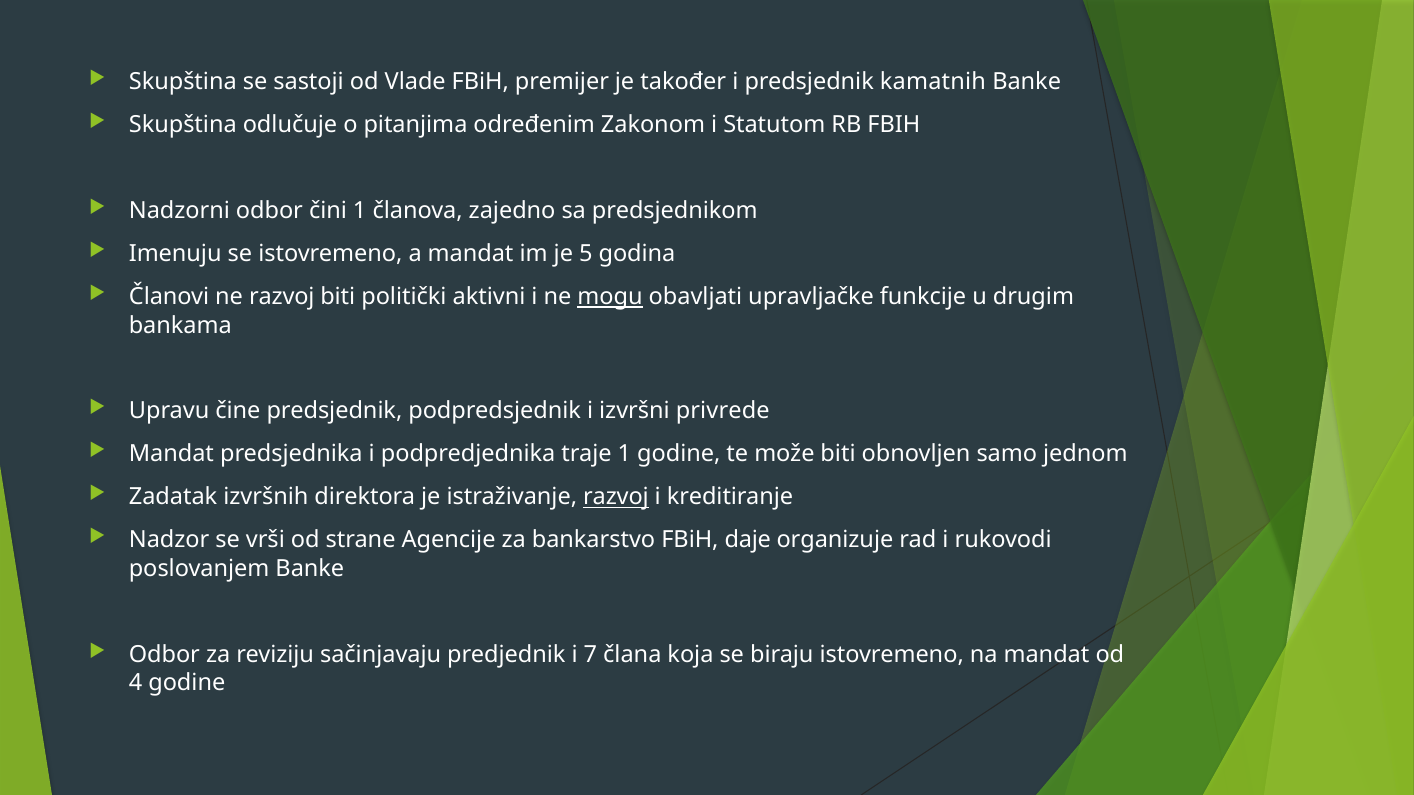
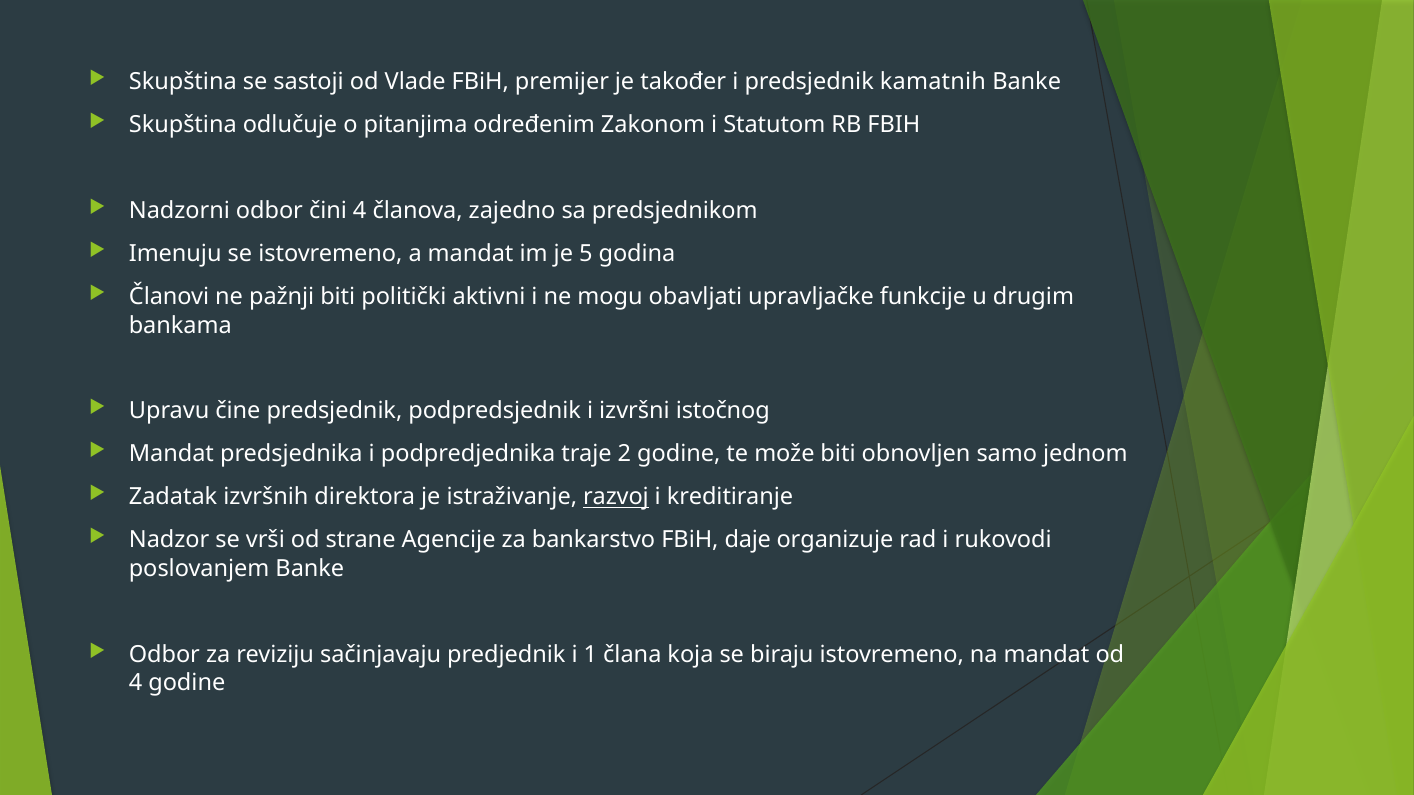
čini 1: 1 -> 4 (360, 211)
ne razvoj: razvoj -> pažnji (282, 297)
mogu underline: present -> none (610, 297)
privrede: privrede -> istočnog (723, 411)
traje 1: 1 -> 2 (624, 454)
7: 7 -> 1 (590, 655)
